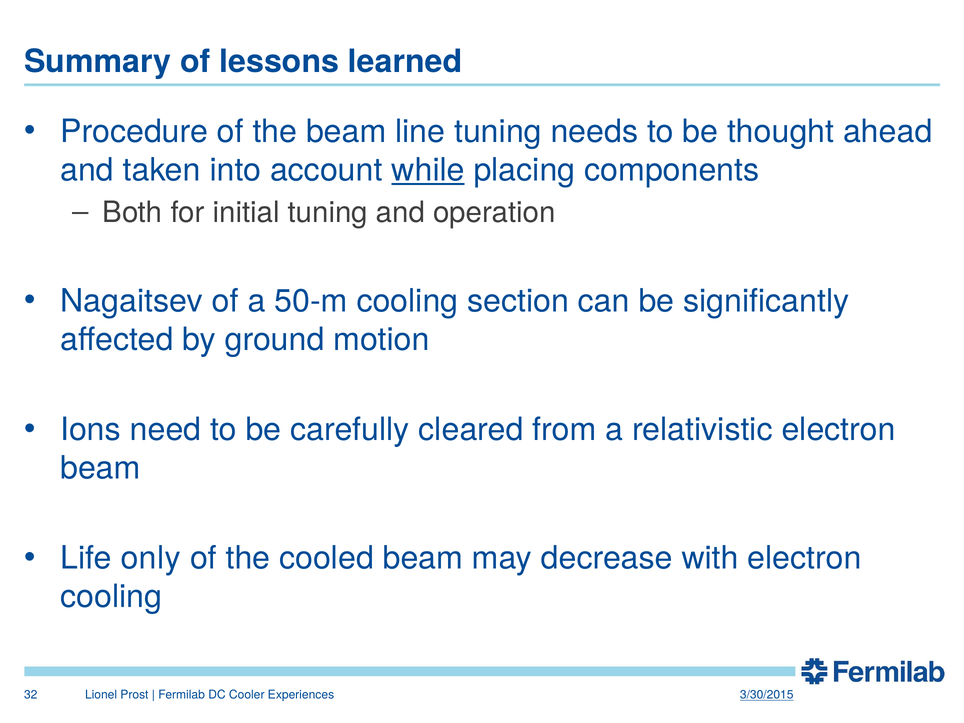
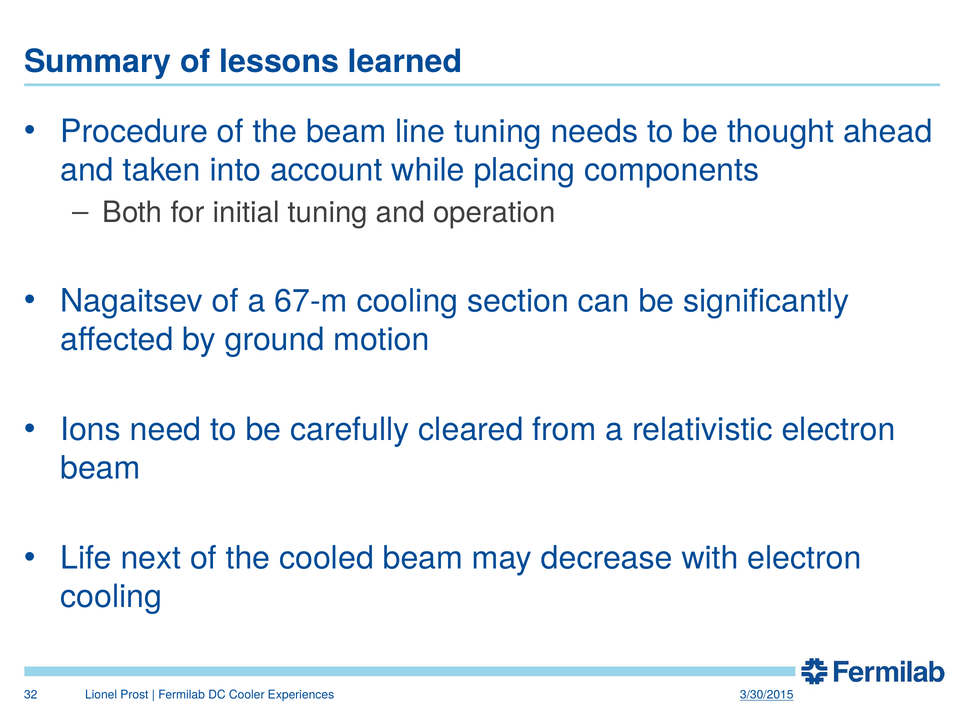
while underline: present -> none (428, 170)
50-m: 50-m -> 67-m (311, 301)
only: only -> next (151, 558)
